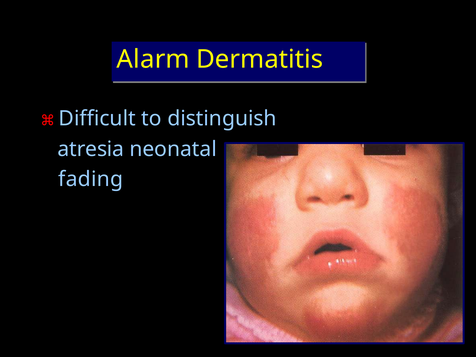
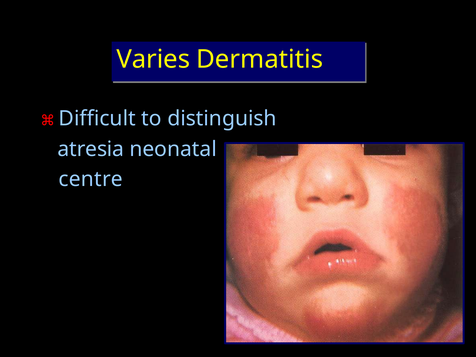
Alarm: Alarm -> Varies (153, 59)
fading: fading -> centre (91, 179)
